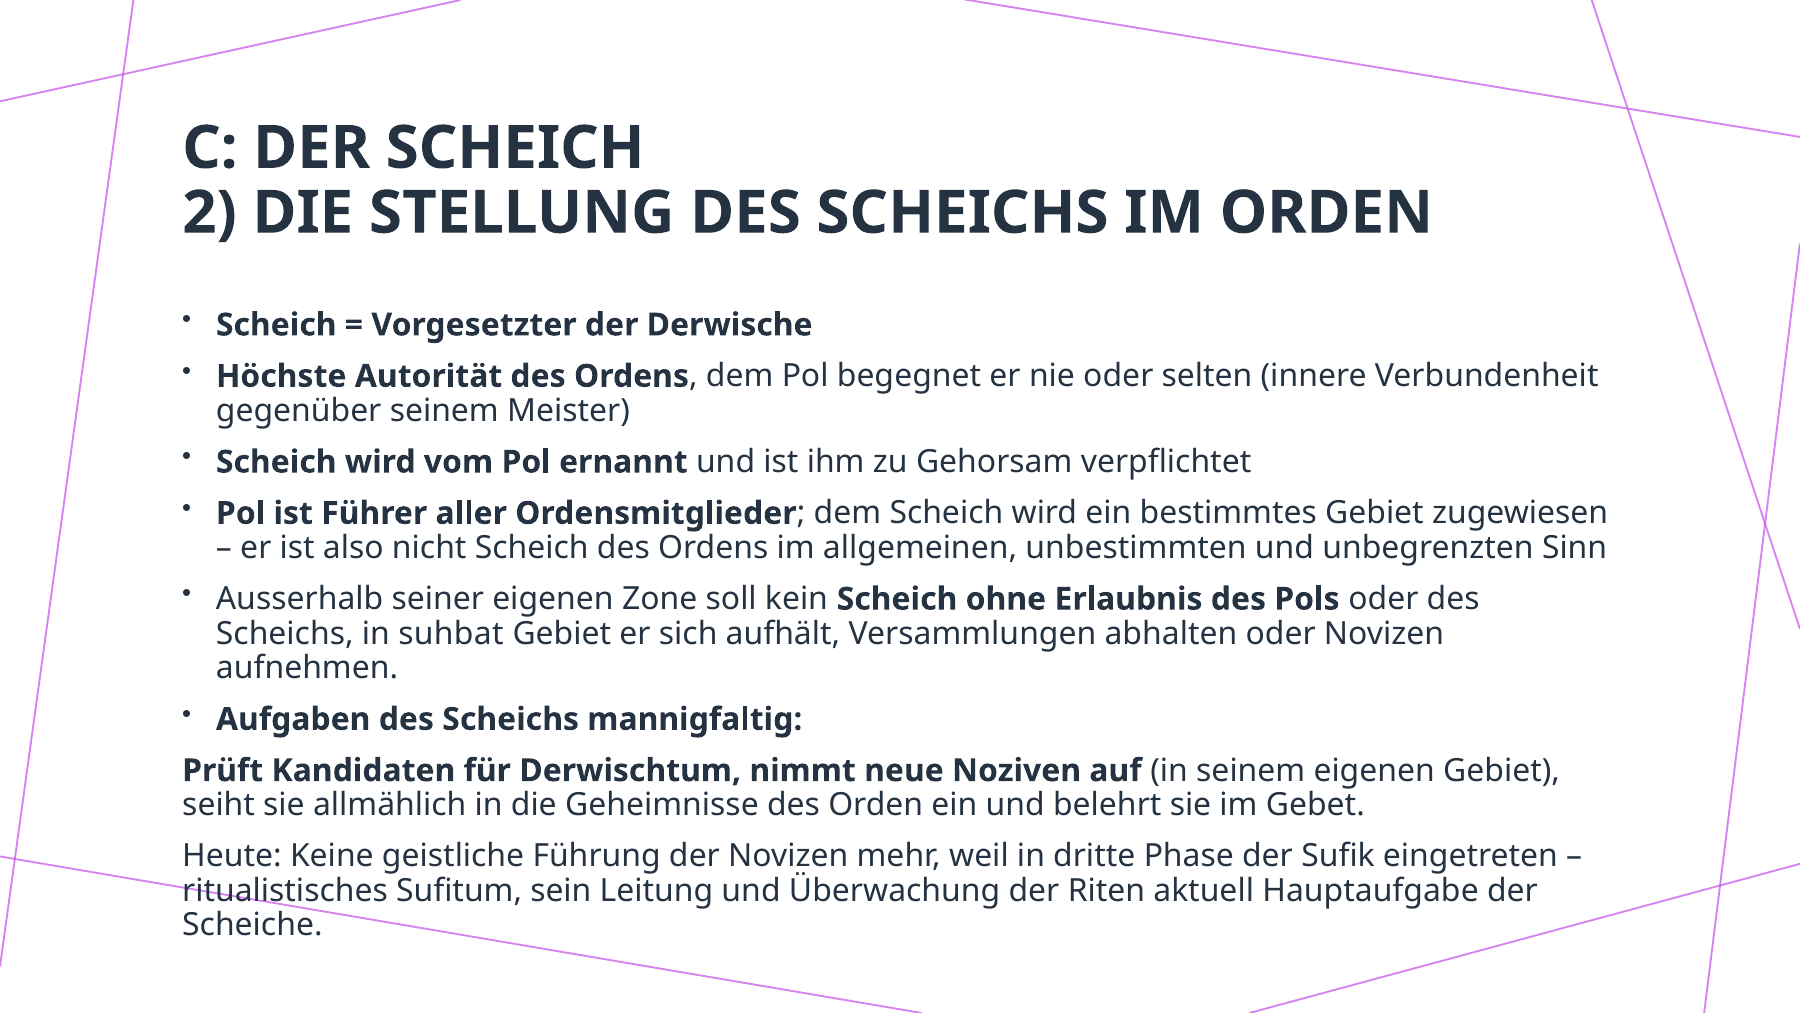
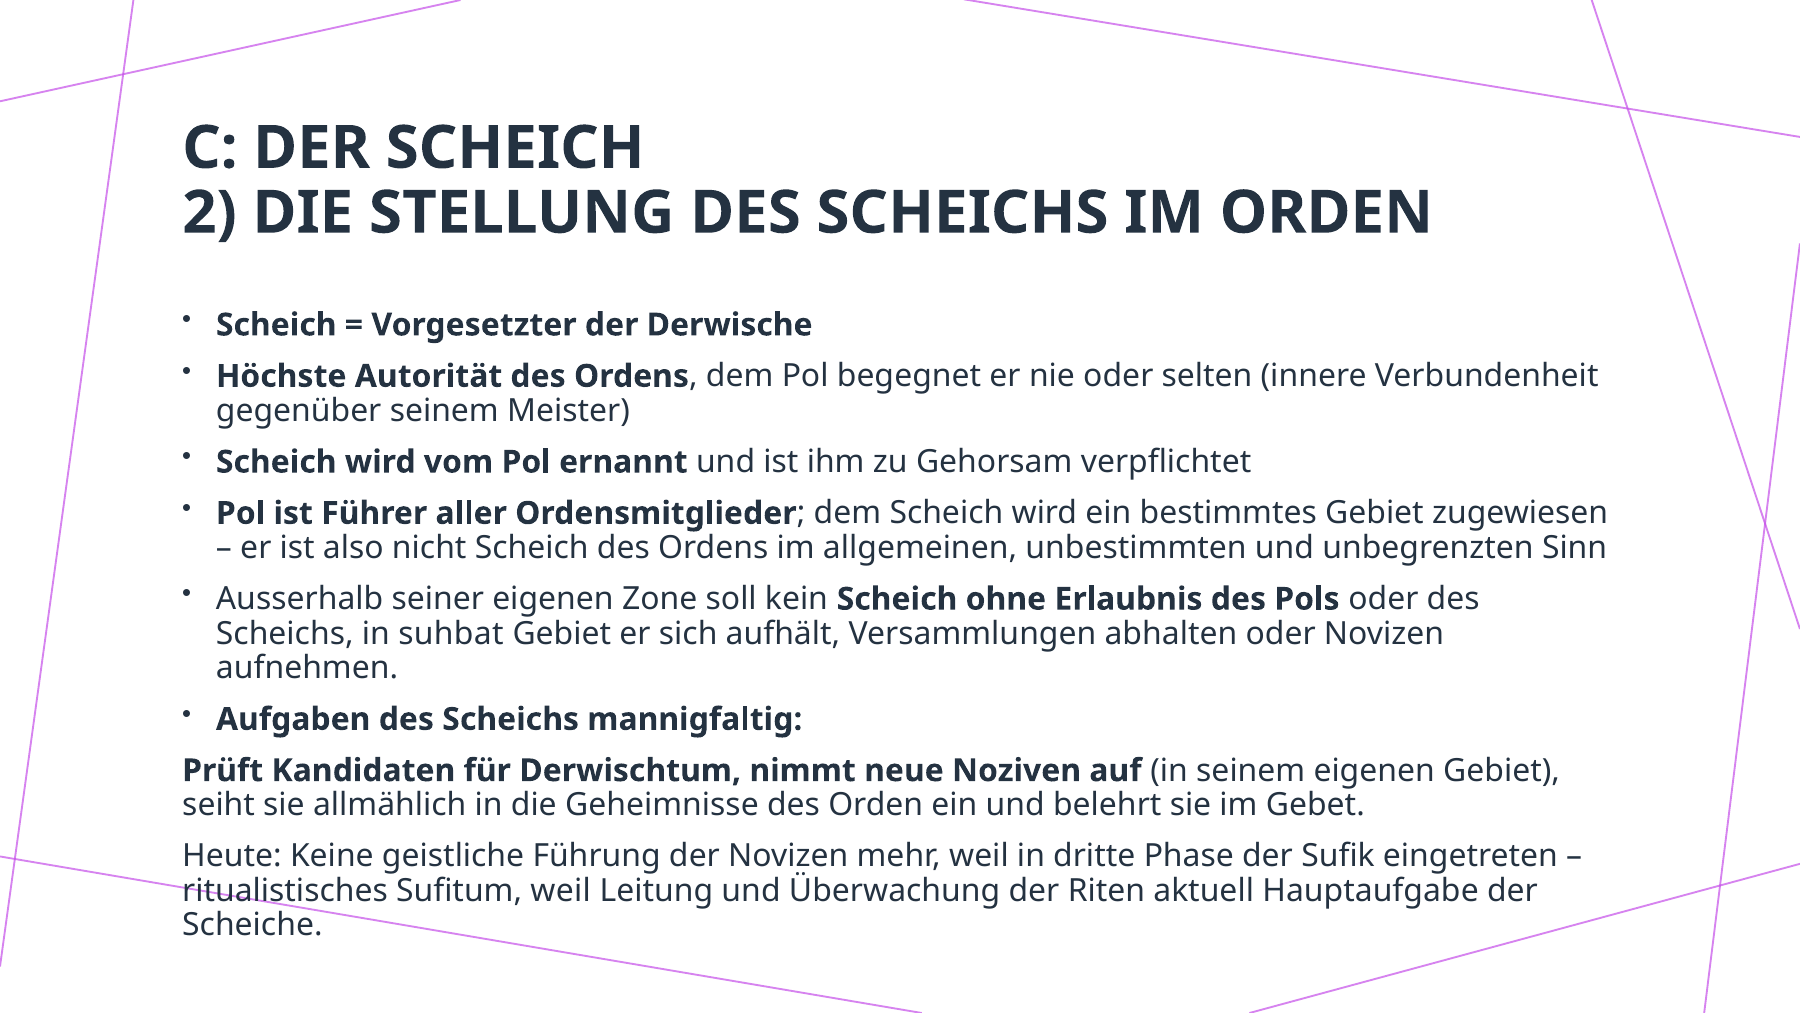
Sufitum sein: sein -> weil (561, 890)
